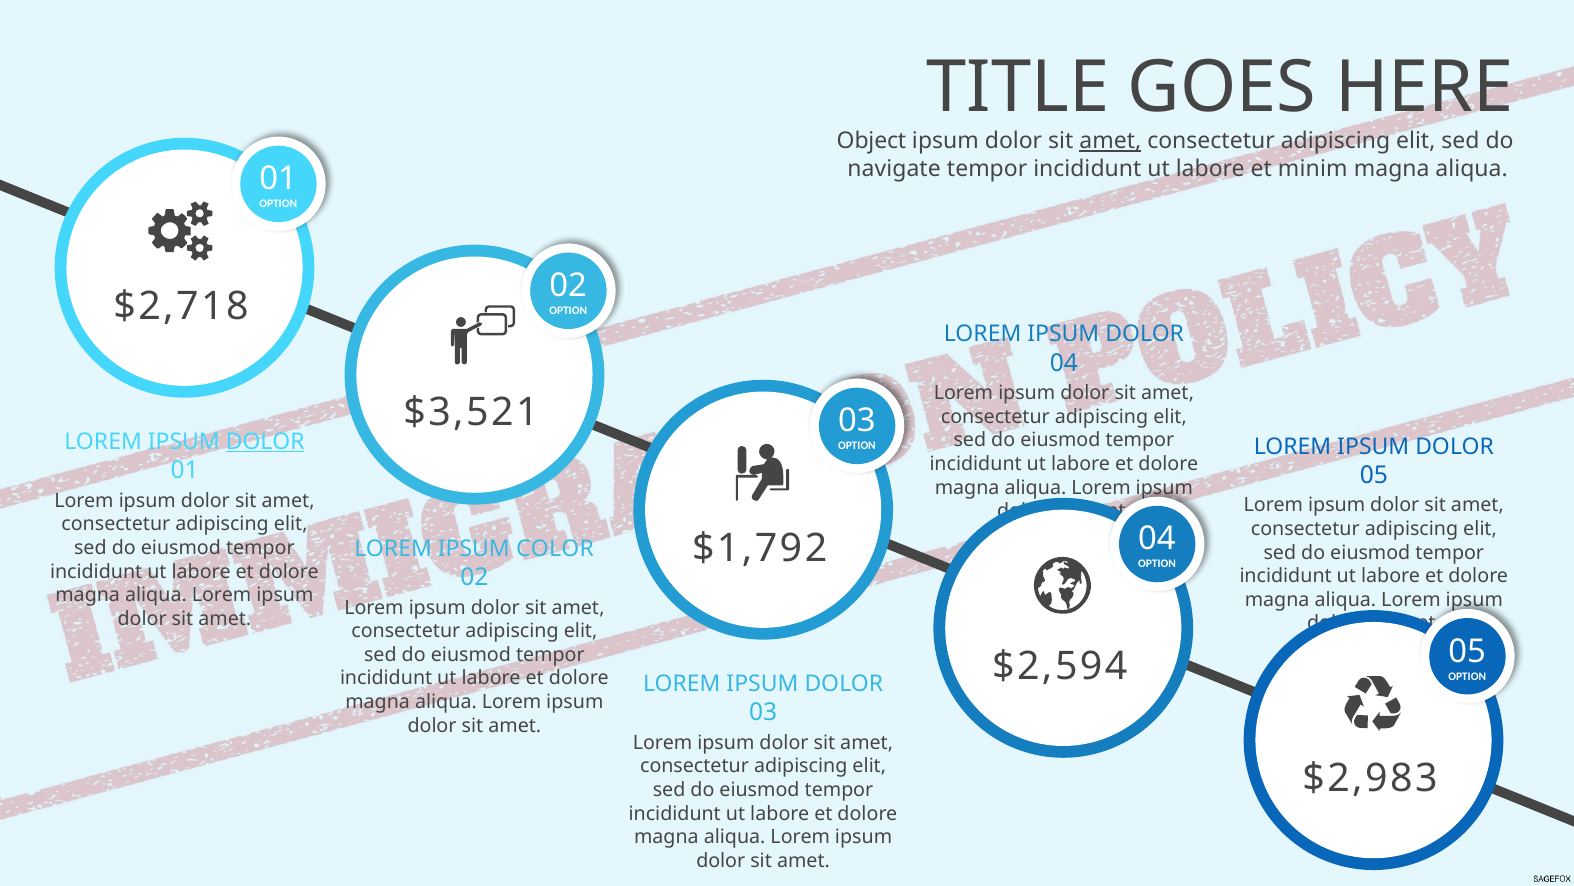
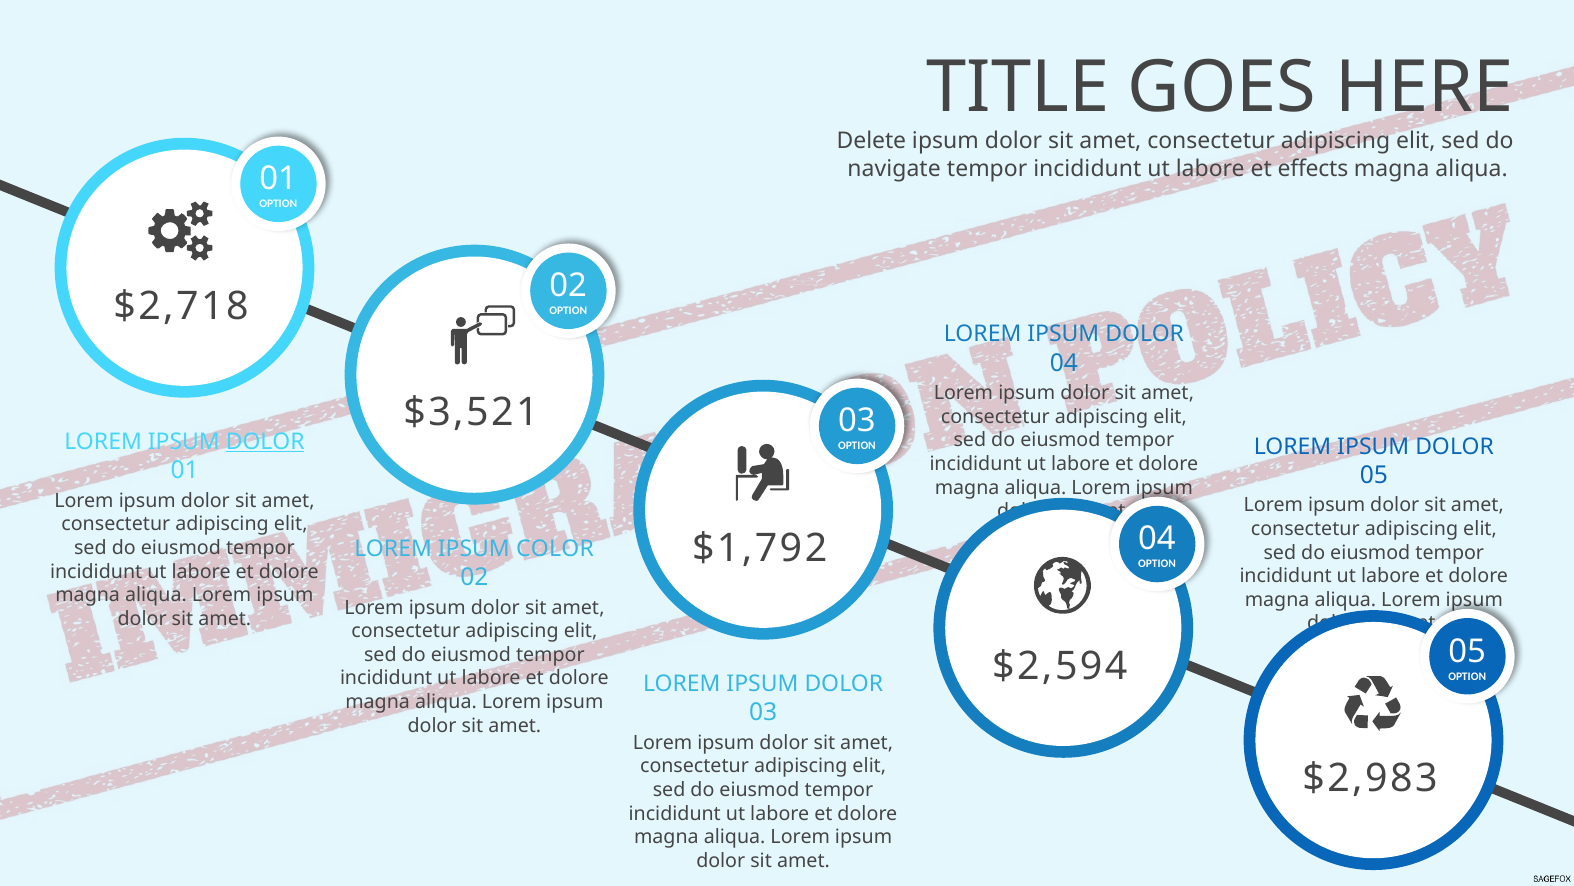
Object: Object -> Delete (871, 141)
amet underline: present -> none (1110, 141)
minim: minim -> effects (1313, 169)
